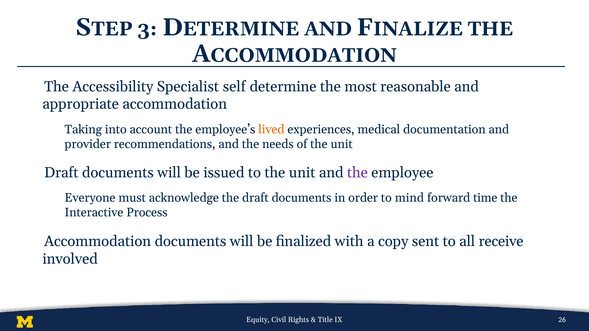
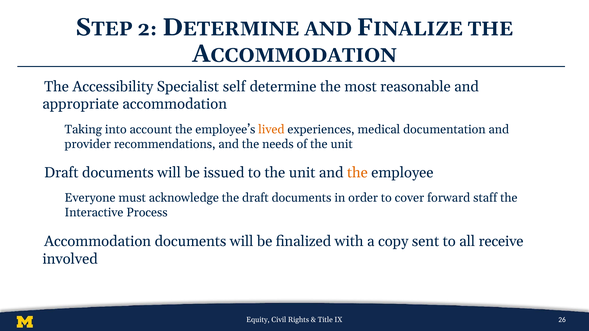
3: 3 -> 2 (147, 29)
the colour: purple -> orange (357, 173)
mind: mind -> cover (409, 198)
time: time -> staff (485, 198)
